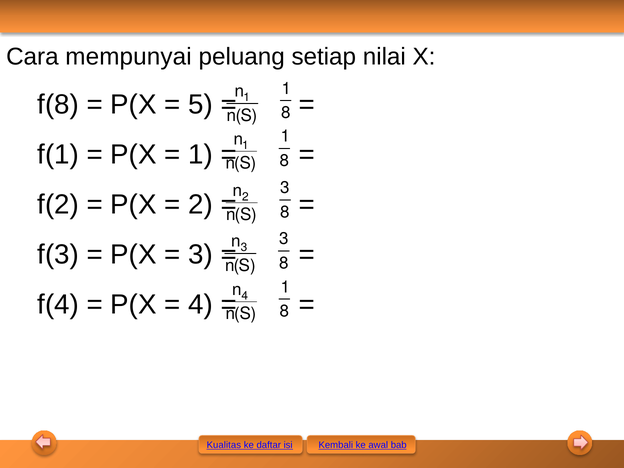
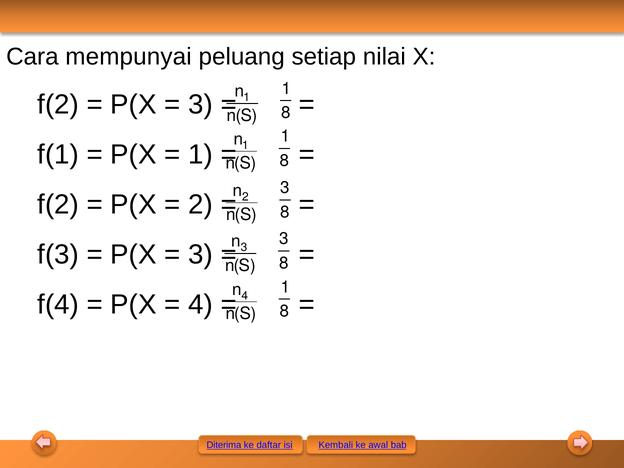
f(8: f(8 -> f(2 (58, 105)
5: 5 -> 3 (201, 105)
Kualitas: Kualitas -> Diterima (224, 445)
